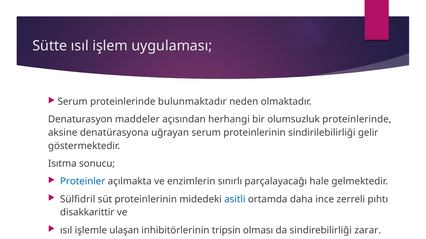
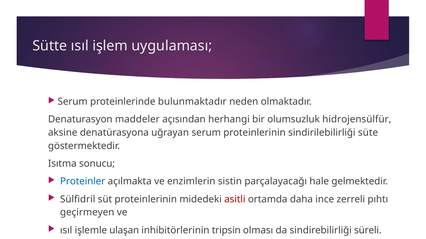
olumsuzluk proteinlerinde: proteinlerinde -> hidrojensülfür (357, 120)
gelir: gelir -> süte (368, 133)
sınırlı: sınırlı -> sistin (230, 182)
asitli colour: blue -> red (235, 200)
disakkarittir: disakkarittir -> geçirmeyen (87, 213)
zarar: zarar -> süreli (368, 231)
